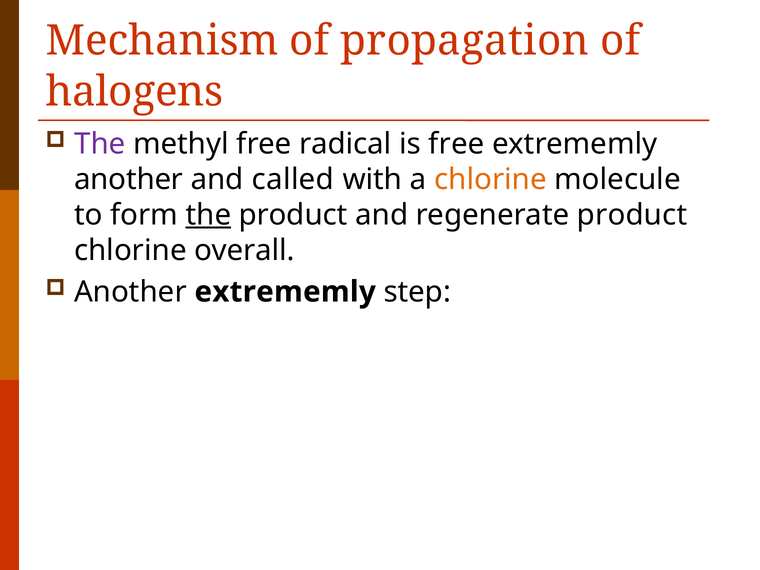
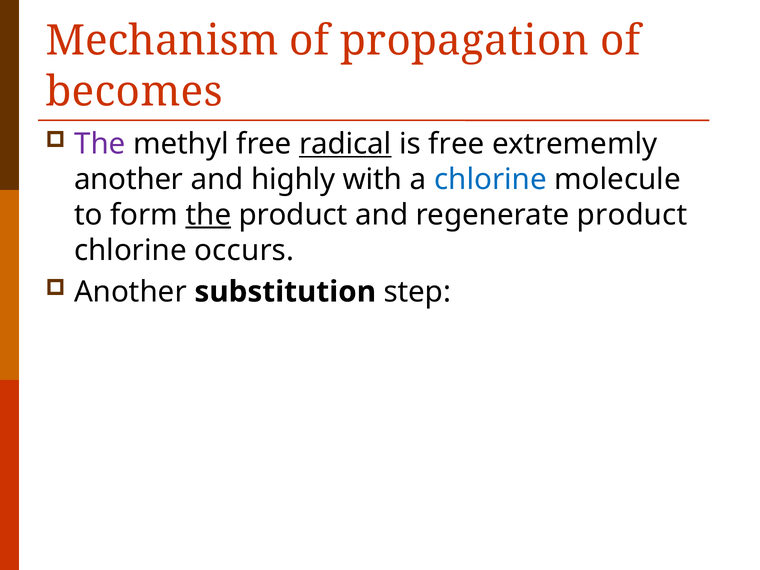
halogens: halogens -> becomes (134, 92)
radical underline: none -> present (345, 144)
called: called -> highly (293, 179)
chlorine colour: orange -> blue (490, 179)
overall: overall -> occurs (244, 250)
Another extrememly: extrememly -> substitution (285, 292)
